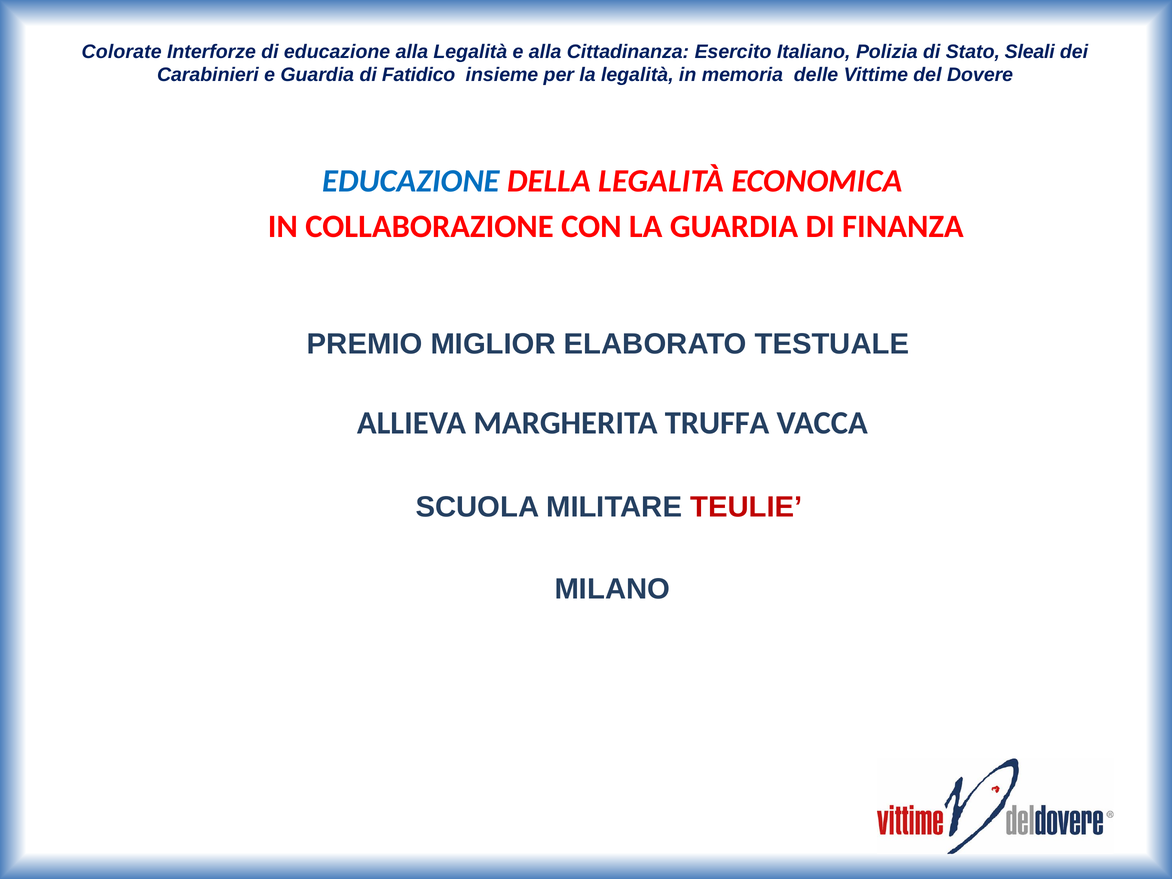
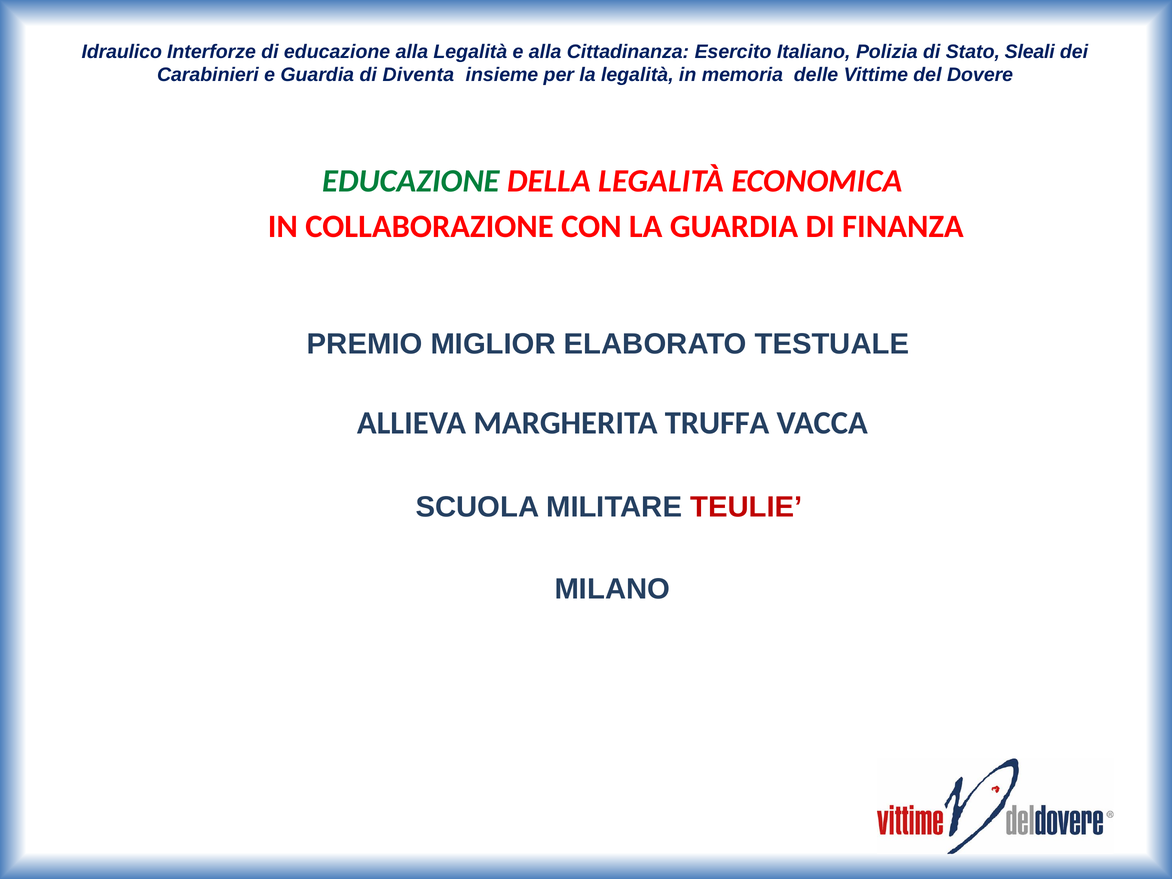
Colorate: Colorate -> Idraulico (122, 52)
Fatidico: Fatidico -> Diventa (418, 75)
EDUCAZIONE colour: blue -> green (411, 181)
